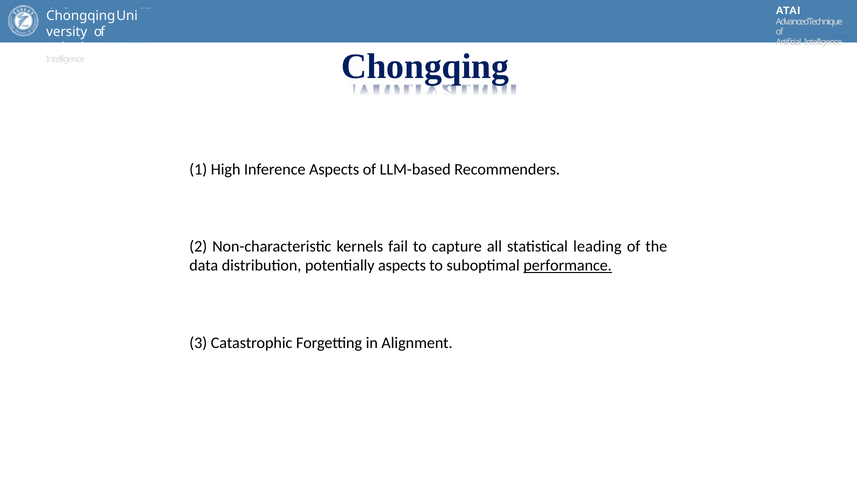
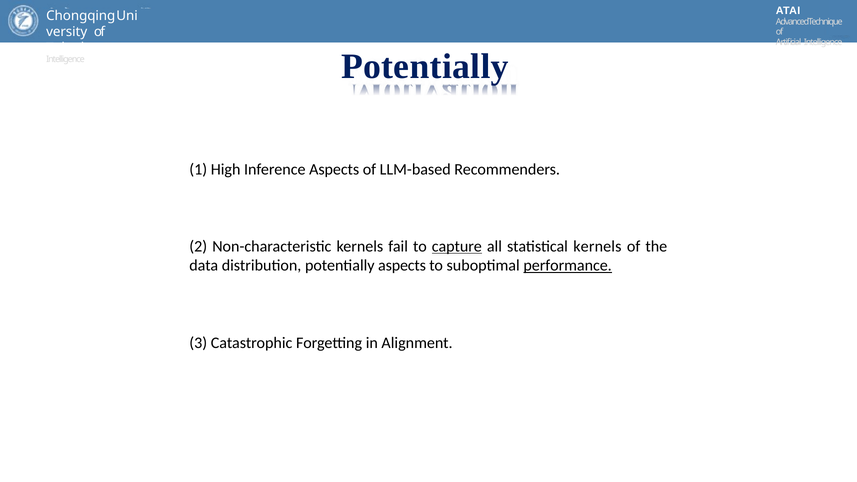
Chongqing: Chongqing -> Potentially (425, 67)
capture underline: none -> present (457, 246)
statistical leading: leading -> kernels (597, 246)
